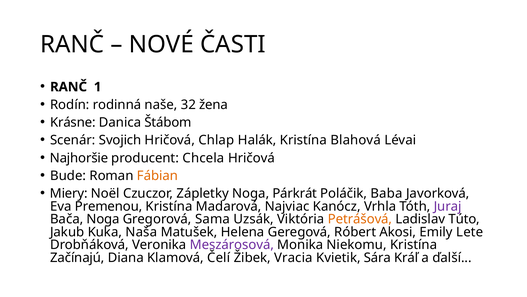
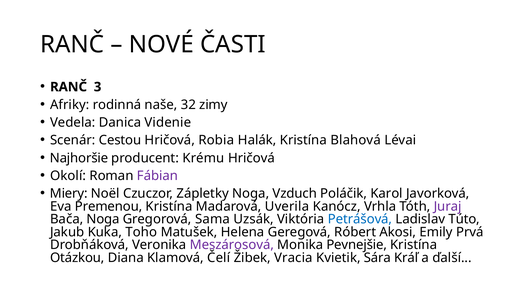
1: 1 -> 3 (98, 87)
Rodín: Rodín -> Afriky (70, 105)
žena: žena -> zimy (213, 105)
Krásne: Krásne -> Vedela (73, 122)
Štábom: Štábom -> Videnie (168, 122)
Svojich: Svojich -> Cestou (120, 140)
Chlap: Chlap -> Robia (216, 140)
Chcela: Chcela -> Krému (203, 158)
Bude: Bude -> Okolí (68, 175)
Fábian colour: orange -> purple (158, 175)
Párkrát: Párkrát -> Vzduch (295, 193)
Baba: Baba -> Karol (387, 193)
Najviac: Najviac -> Uverila (287, 206)
Petrášová colour: orange -> blue (360, 219)
Naša: Naša -> Toho (141, 232)
Lete: Lete -> Prvá (470, 232)
Niekomu: Niekomu -> Pevnejšie (357, 244)
Začínajú: Začínajú -> Otázkou (77, 257)
